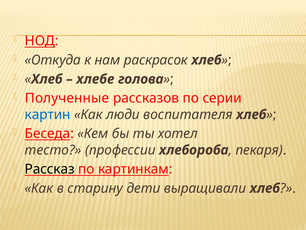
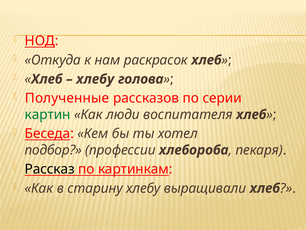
хлебе: хлебе -> хлебу (95, 79)
картин colour: blue -> green (48, 114)
тесто: тесто -> подбор (53, 150)
старину дети: дети -> хлебу (143, 188)
